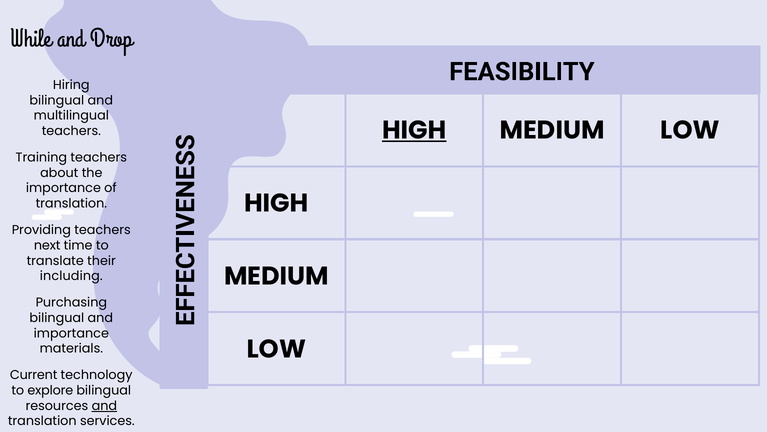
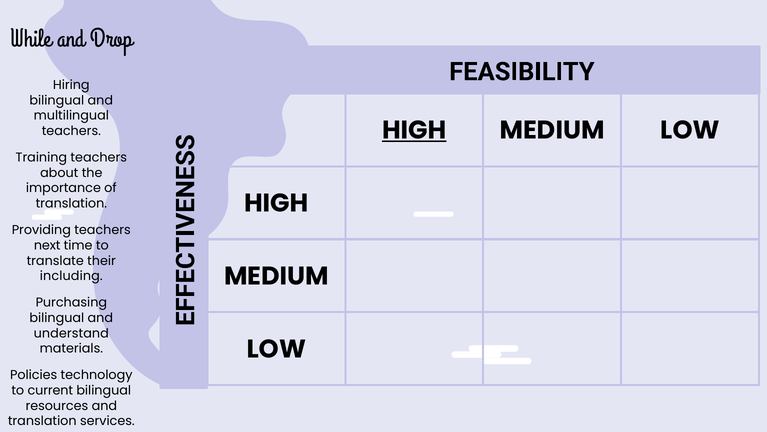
importance: importance -> understand (71, 333)
Current: Current -> Policies (34, 375)
explore: explore -> current (50, 390)
and underline: present -> none (104, 405)
